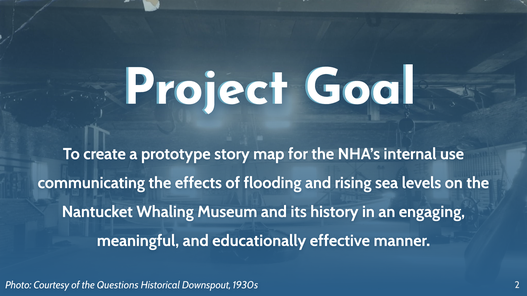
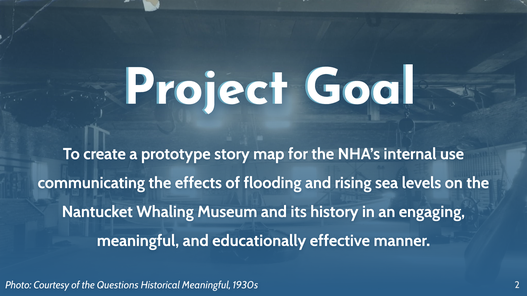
Historical Downspout: Downspout -> Meaningful (206, 286)
